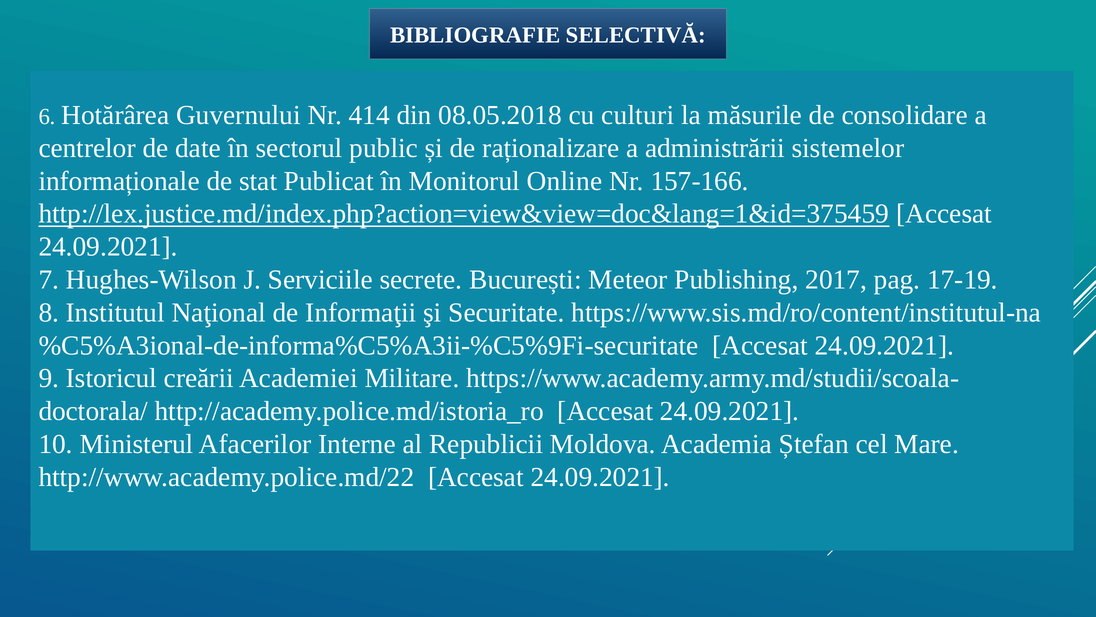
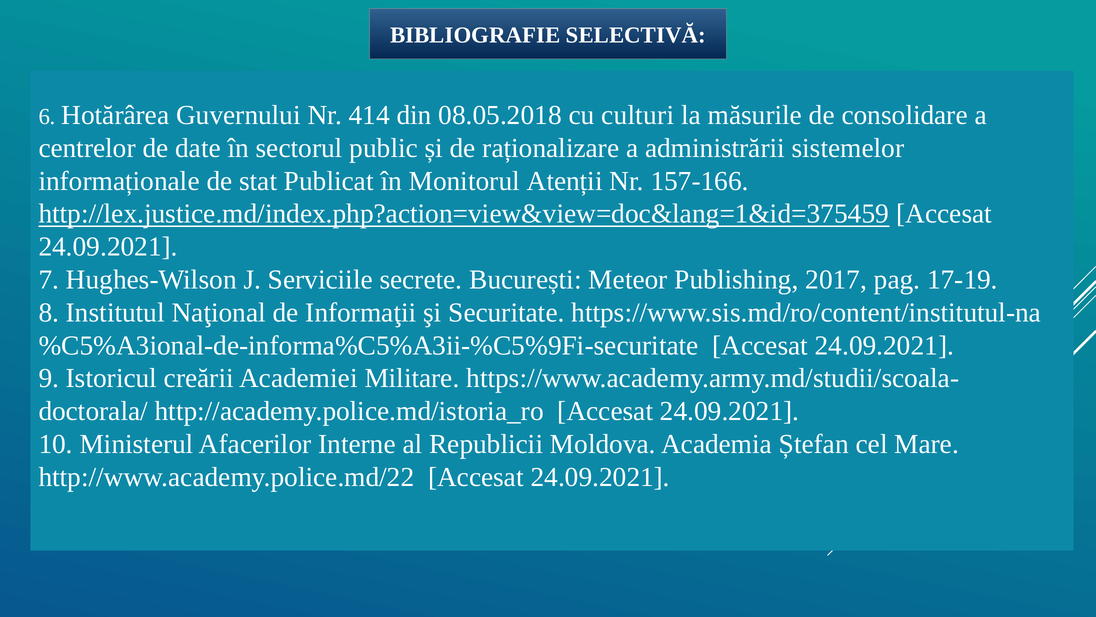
Online: Online -> Atenții (565, 181)
